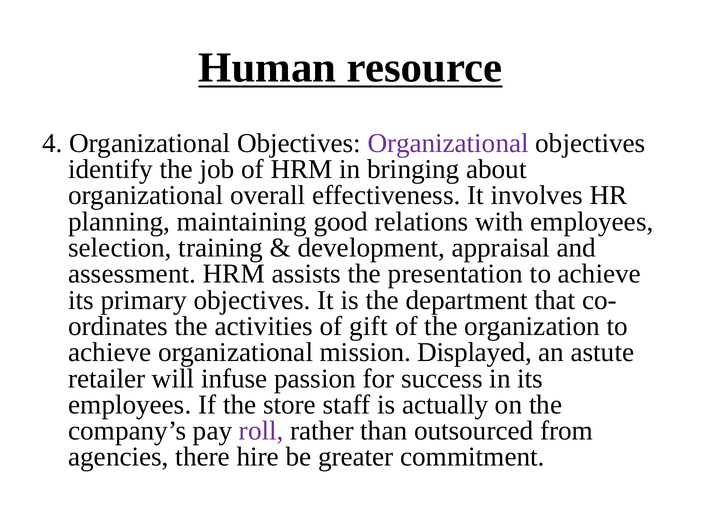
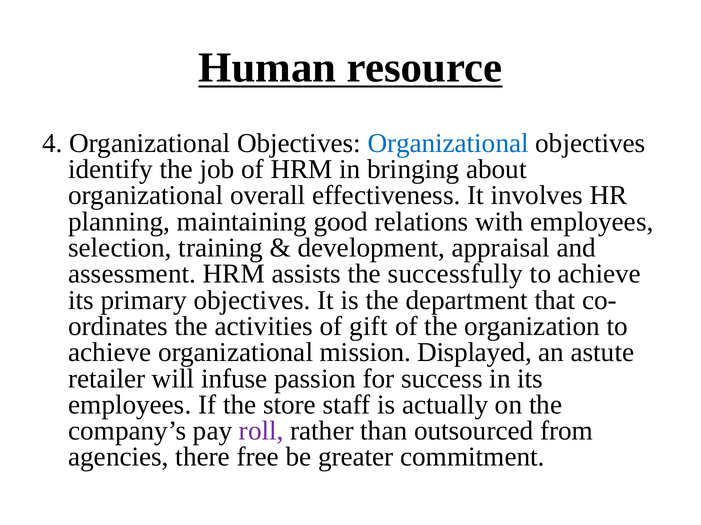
Organizational colour: purple -> blue (448, 143)
presentation: presentation -> successfully (455, 274)
hire: hire -> free (258, 458)
